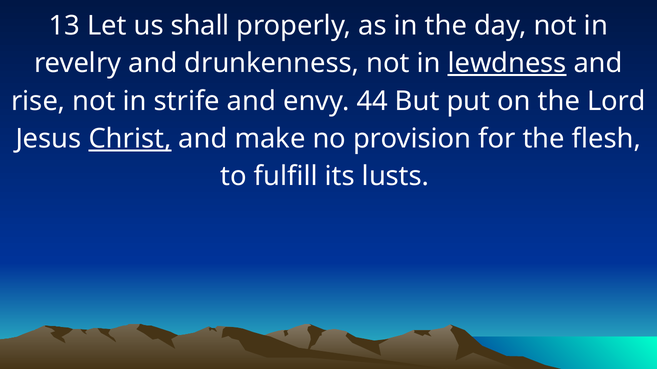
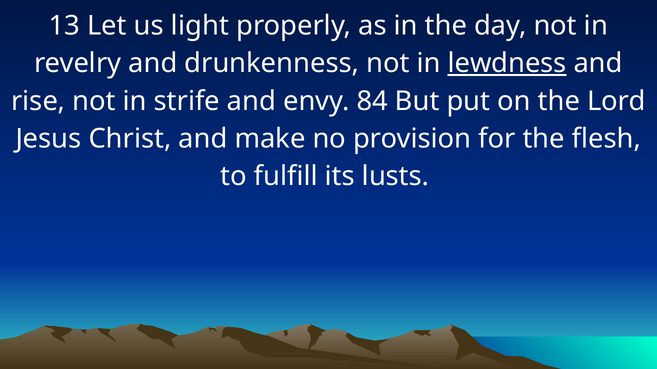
shall: shall -> light (200, 26)
44: 44 -> 84 (372, 101)
Christ underline: present -> none (130, 139)
